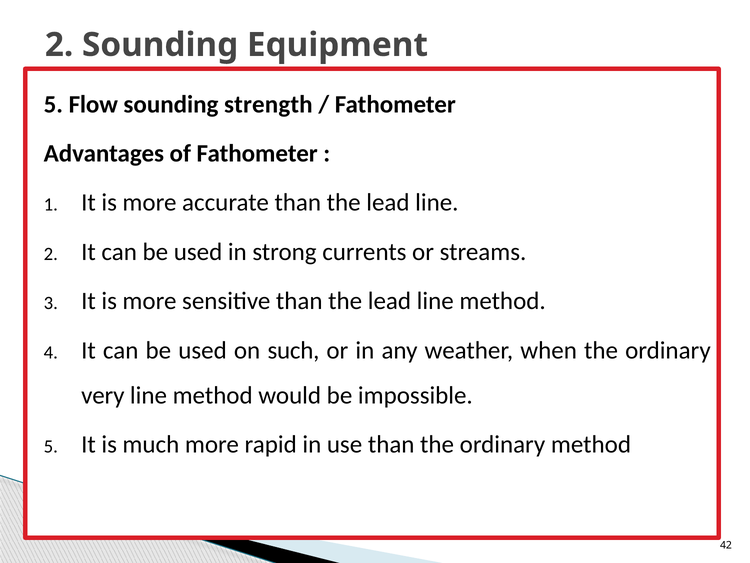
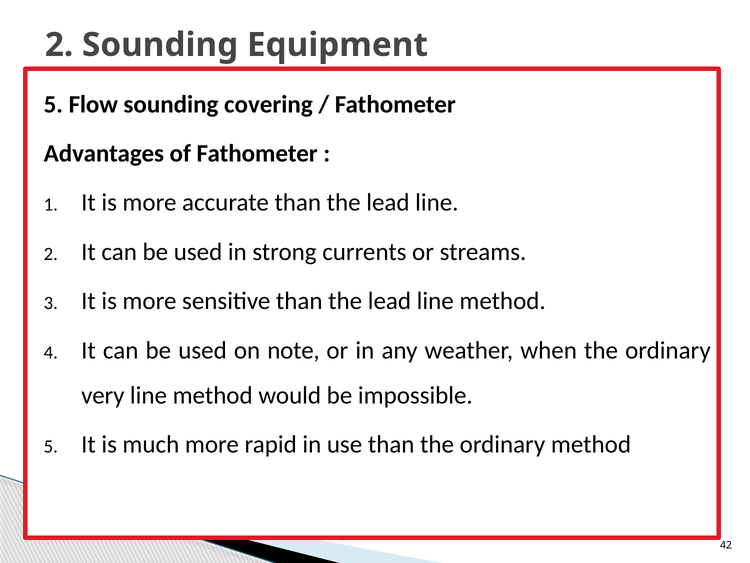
strength: strength -> covering (268, 104)
such: such -> note (294, 350)
